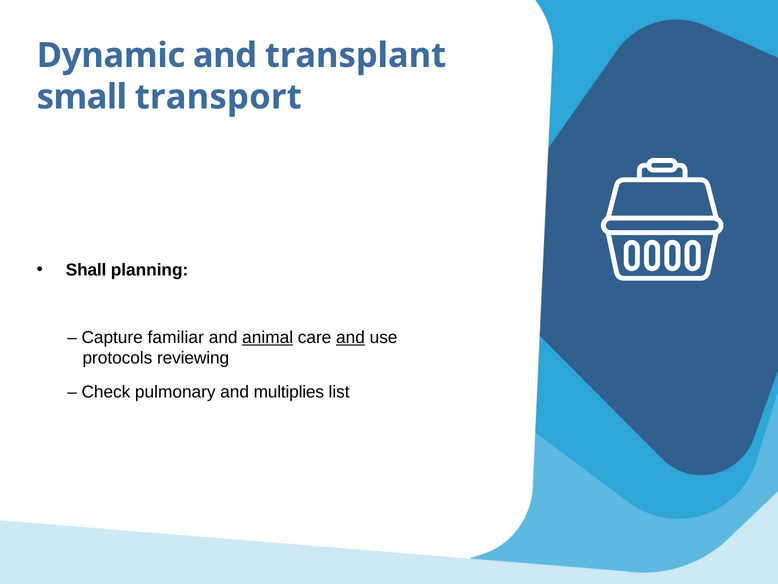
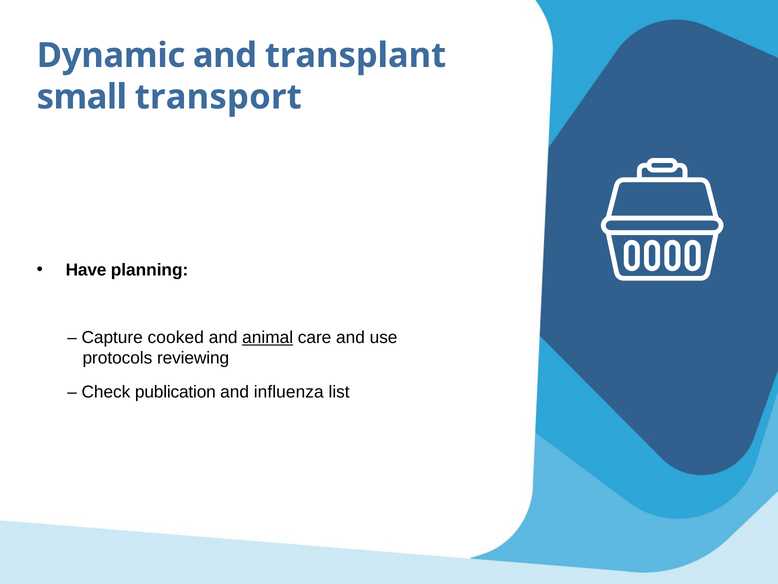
Shall: Shall -> Have (86, 270)
familiar: familiar -> cooked (176, 337)
and underline: present -> none (351, 337)
pulmonary: pulmonary -> publication (175, 392)
multiplies: multiplies -> influenza (289, 392)
